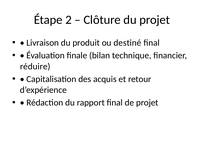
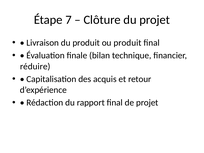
2: 2 -> 7 (69, 20)
ou destiné: destiné -> produit (127, 43)
